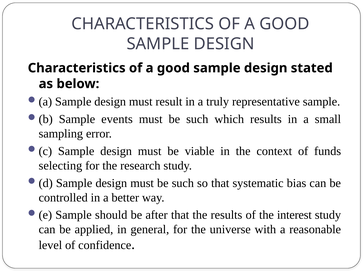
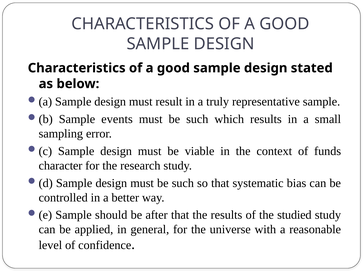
selecting: selecting -> character (61, 166)
interest: interest -> studied (294, 215)
